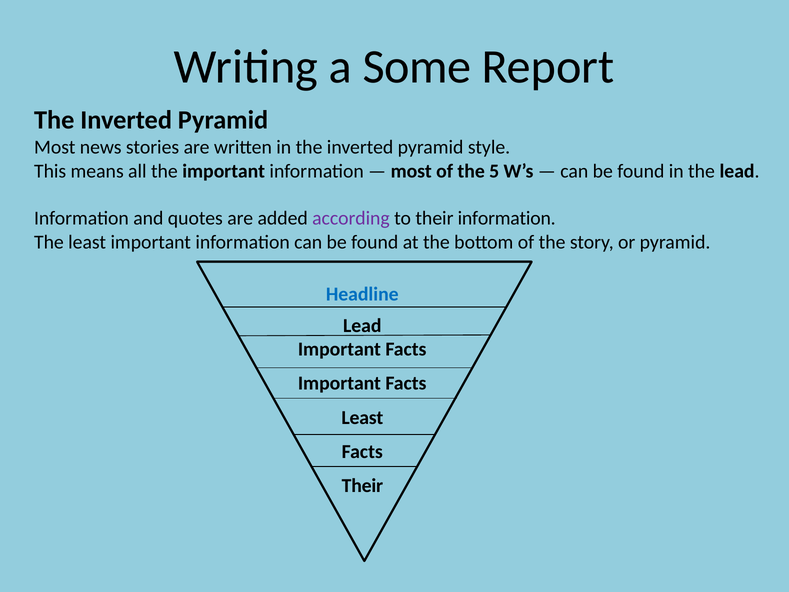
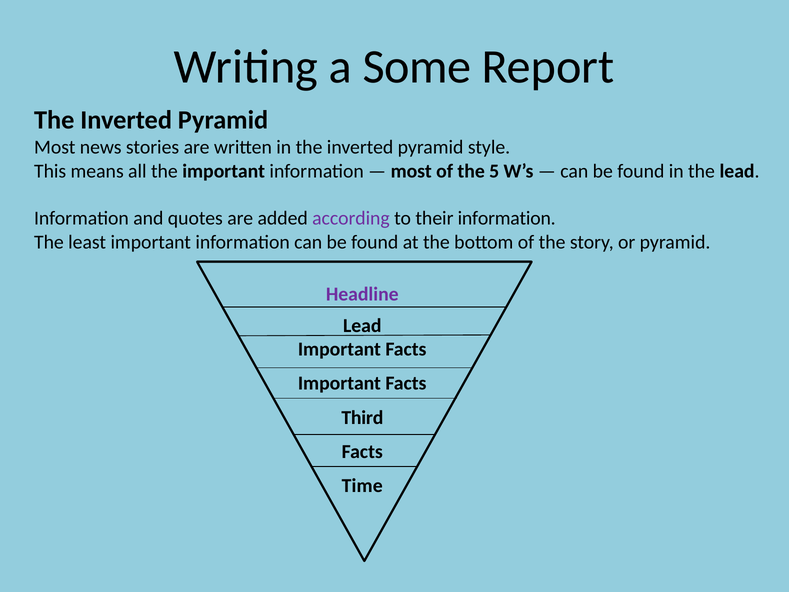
Headline colour: blue -> purple (362, 294)
Least: Least -> Third (362, 417)
Their: Their -> Time (362, 486)
